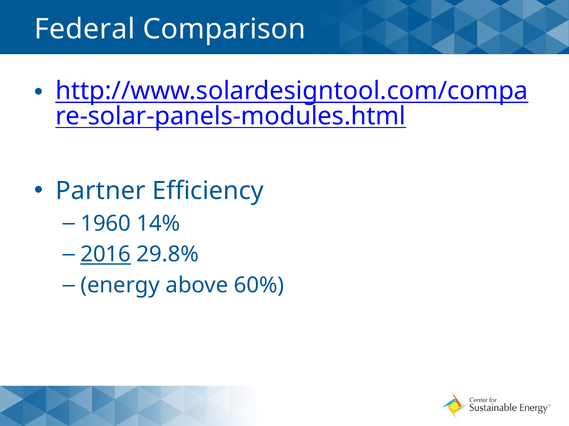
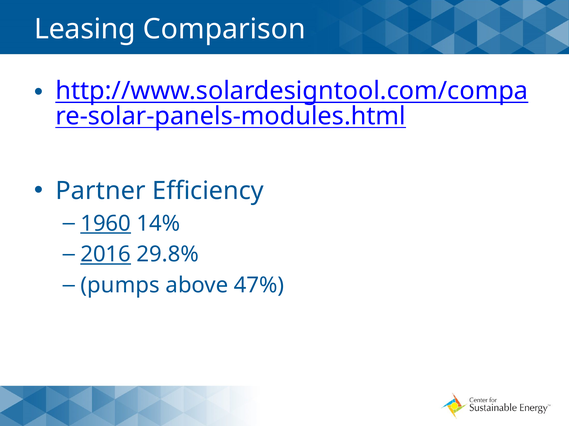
Federal: Federal -> Leasing (85, 29)
1960 underline: none -> present (106, 224)
energy: energy -> pumps (120, 286)
60%: 60% -> 47% (259, 286)
